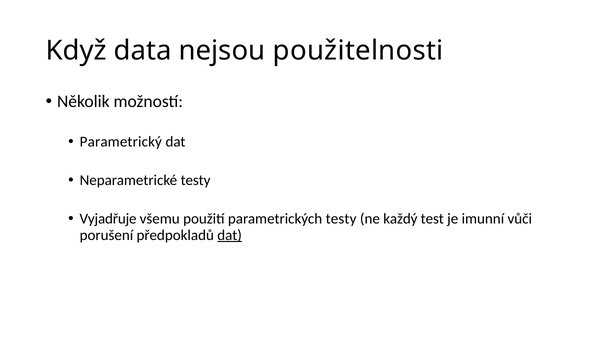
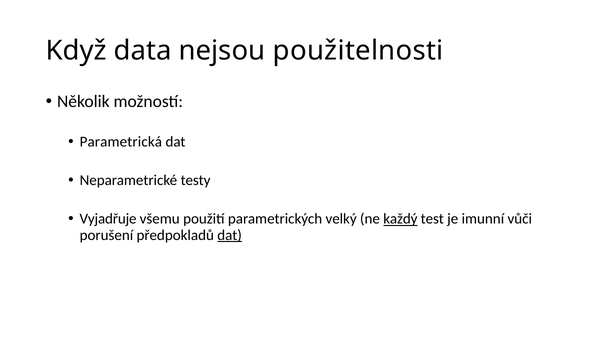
Parametrický: Parametrický -> Parametrická (121, 142)
parametrických testy: testy -> velký (341, 219)
každý underline: none -> present (400, 219)
